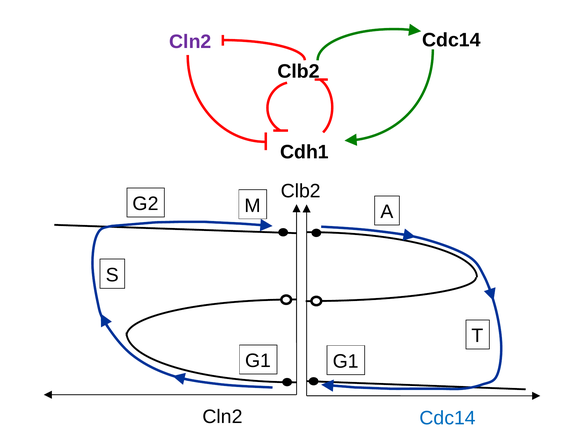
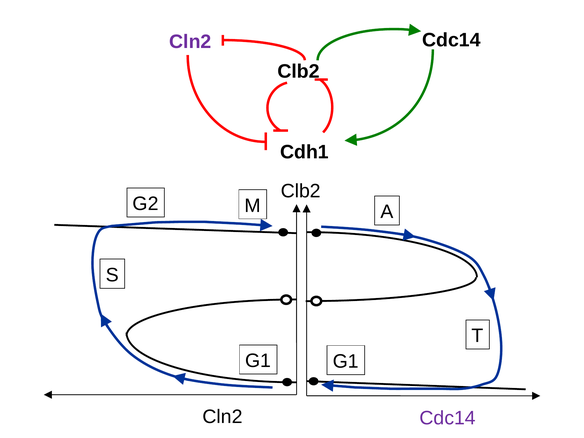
Cdc14 colour: blue -> purple (448, 418)
